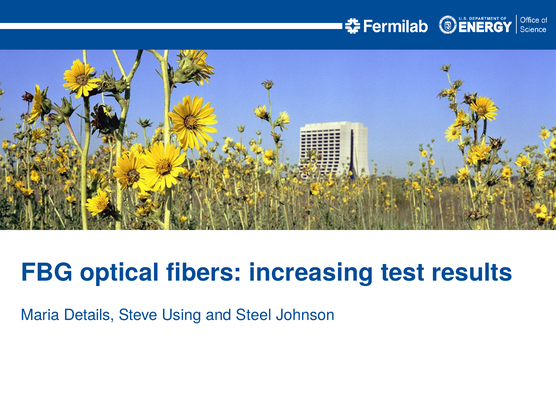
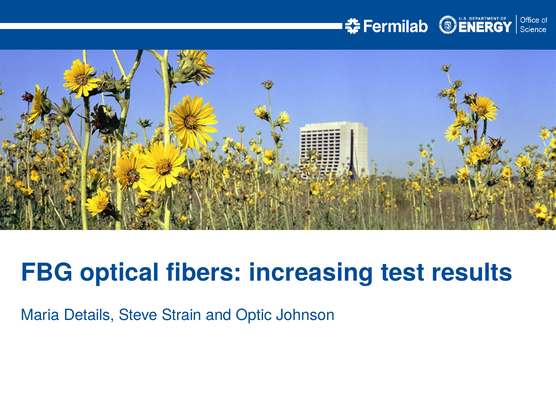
Using: Using -> Strain (182, 315)
Steel: Steel -> Optic (254, 315)
